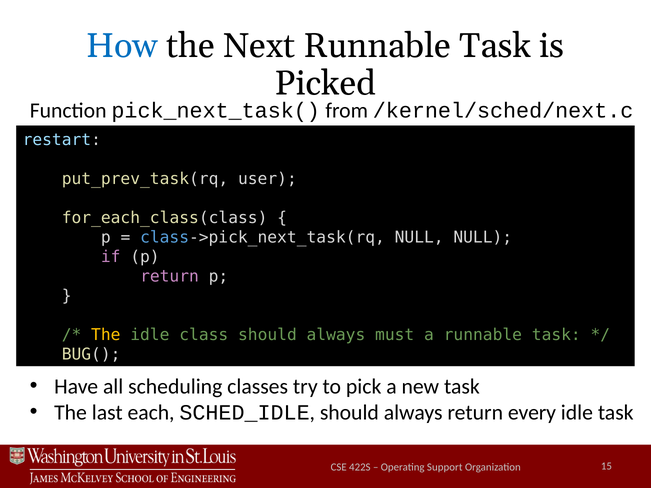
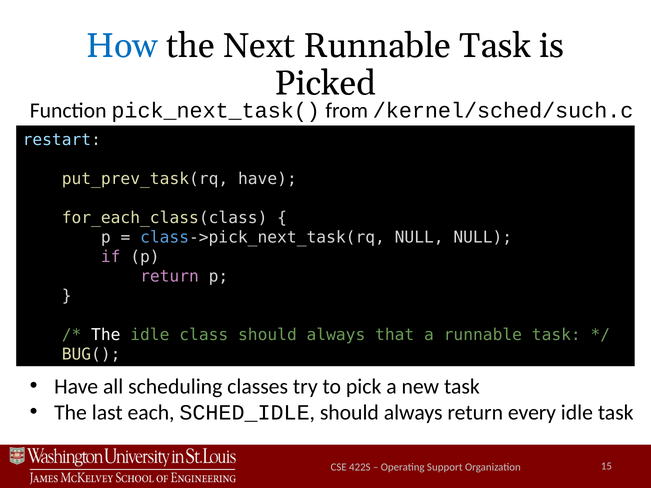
/kernel/sched/next.c: /kernel/sched/next.c -> /kernel/sched/such.c (503, 111)
put_prev_task(rq user: user -> have (267, 179)
The colour: yellow -> white (106, 335)
must: must -> that (395, 335)
